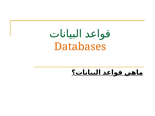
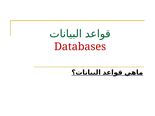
Databases colour: orange -> red (80, 47)
